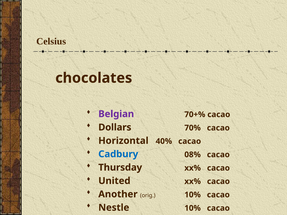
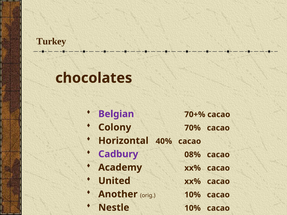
Celsius: Celsius -> Turkey (51, 41)
Dollars: Dollars -> Colony (115, 127)
Cadbury colour: blue -> purple (118, 154)
Thursday: Thursday -> Academy (120, 168)
